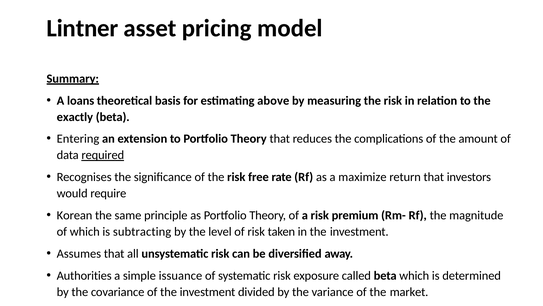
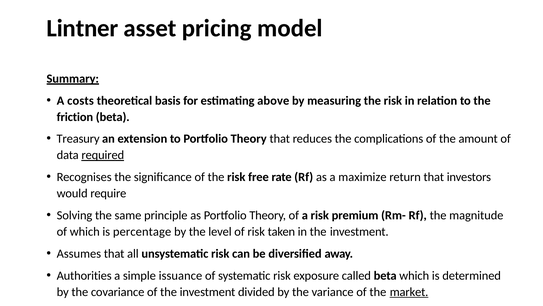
loans: loans -> costs (81, 100)
exactly: exactly -> friction (75, 117)
Entering: Entering -> Treasury (78, 139)
Korean: Korean -> Solving (75, 215)
subtracting: subtracting -> percentage (142, 231)
market underline: none -> present (409, 292)
